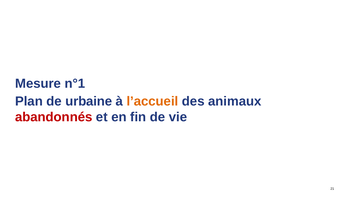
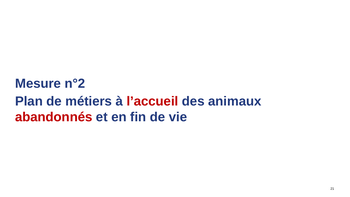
n°1: n°1 -> n°2 (75, 83)
urbaine: urbaine -> métiers (89, 101)
l’accueil colour: orange -> red (152, 101)
